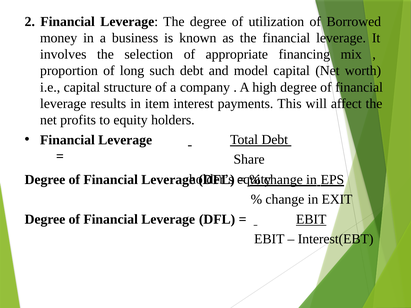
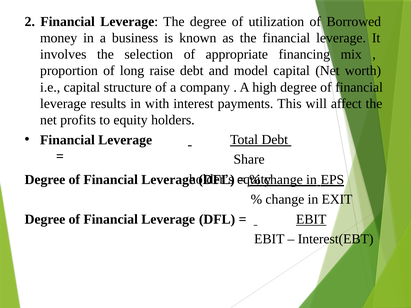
such: such -> raise (162, 71)
item: item -> with (157, 104)
